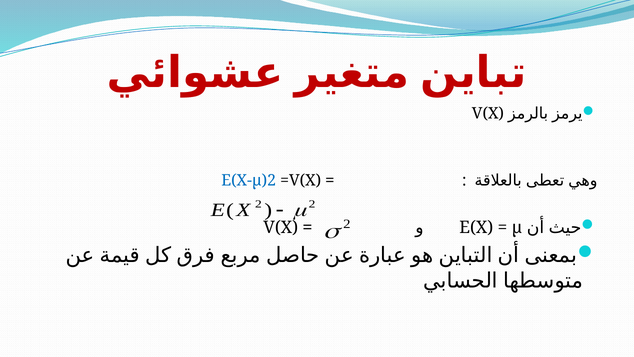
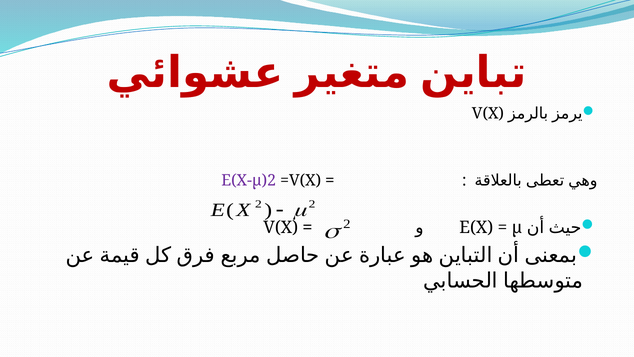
E(X-µ)2 colour: blue -> purple (249, 180)
